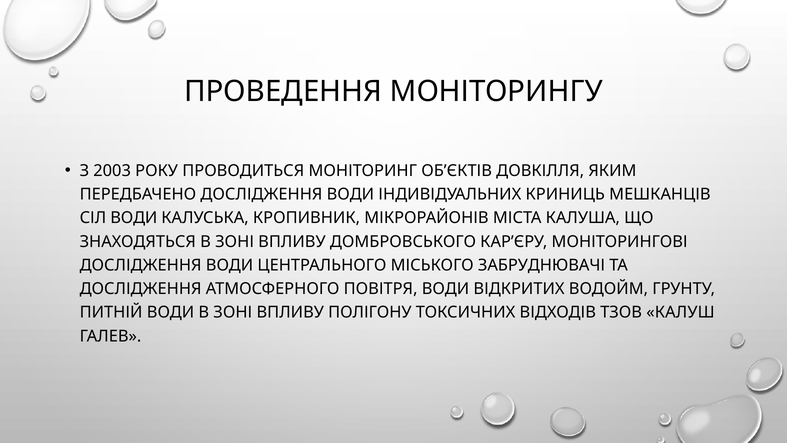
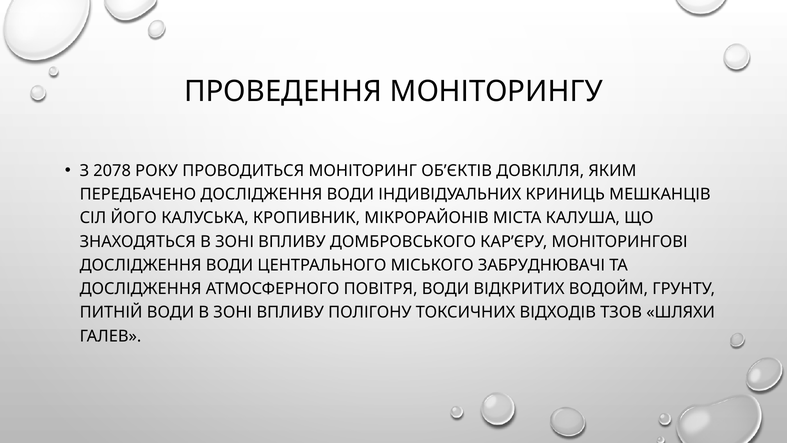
2003: 2003 -> 2078 (112, 171)
СІЛ ВОДИ: ВОДИ -> ЙОГО (134, 218)
КАЛУШ: КАЛУШ -> ШЛЯХИ (681, 312)
